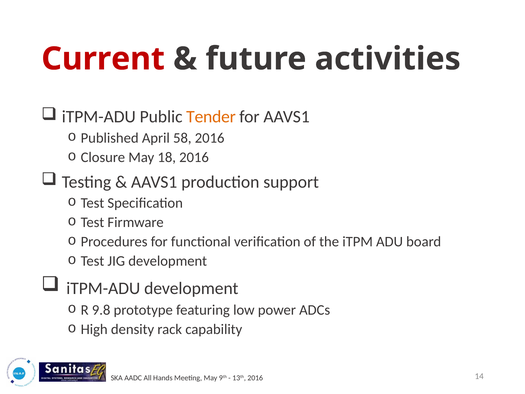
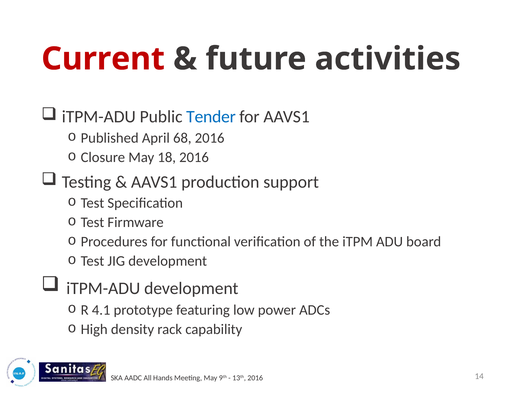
Tender colour: orange -> blue (211, 117)
58: 58 -> 68 (182, 138)
9.8: 9.8 -> 4.1 (101, 310)
